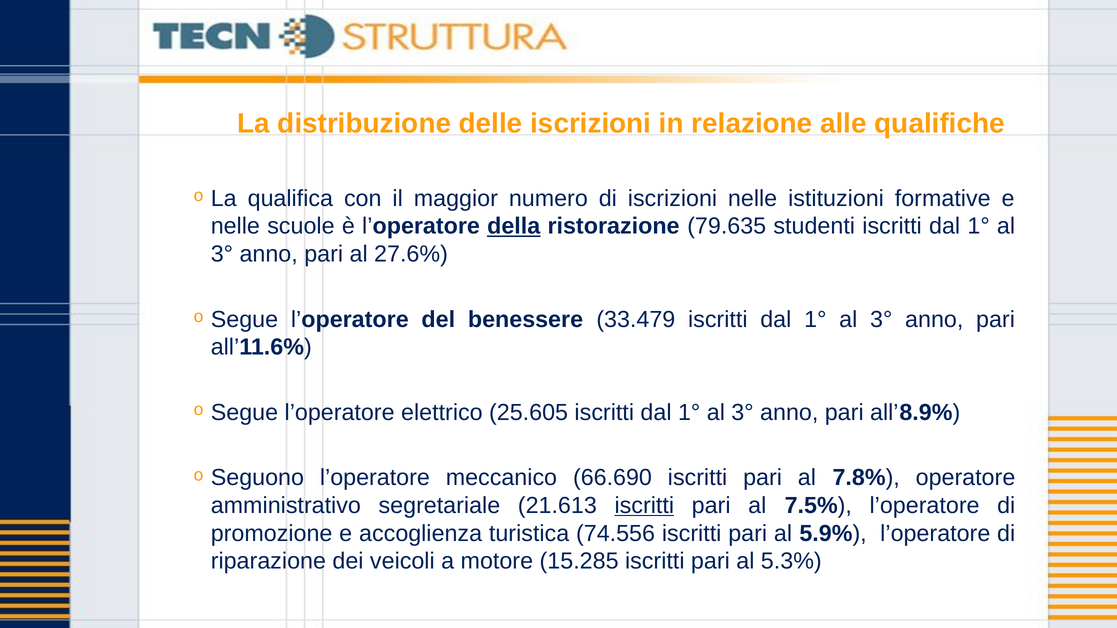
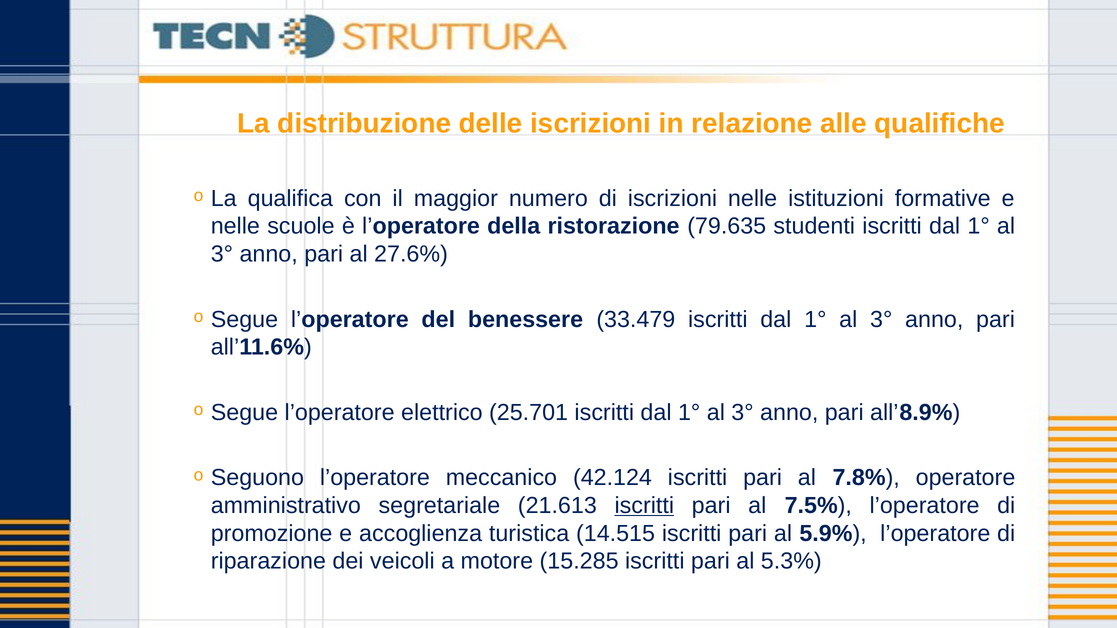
della underline: present -> none (514, 226)
25.605: 25.605 -> 25.701 (529, 413)
66.690: 66.690 -> 42.124 (612, 478)
74.556: 74.556 -> 14.515 (616, 534)
